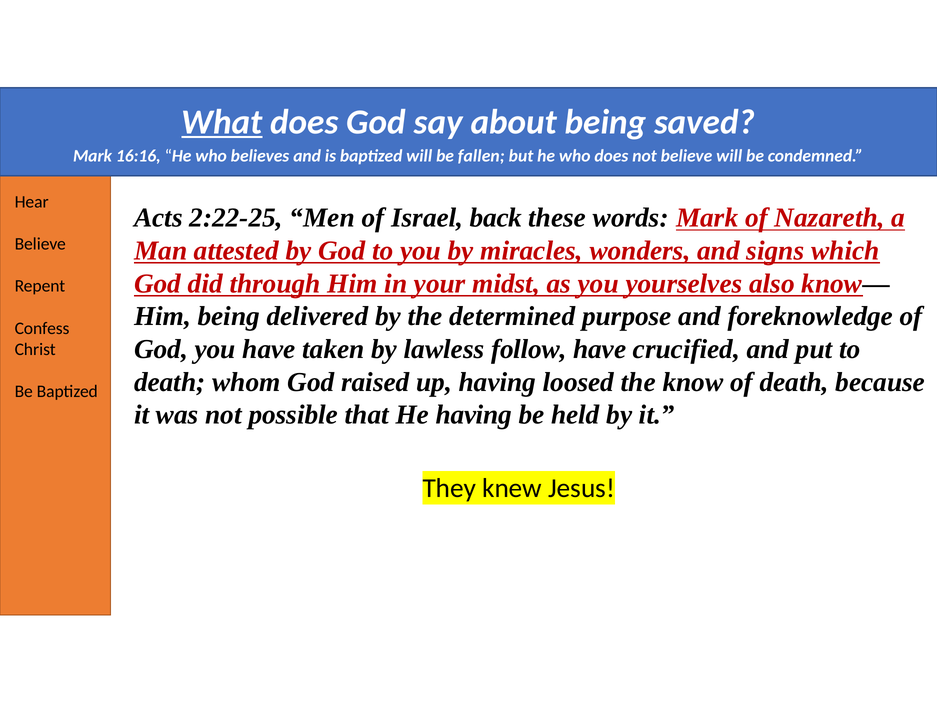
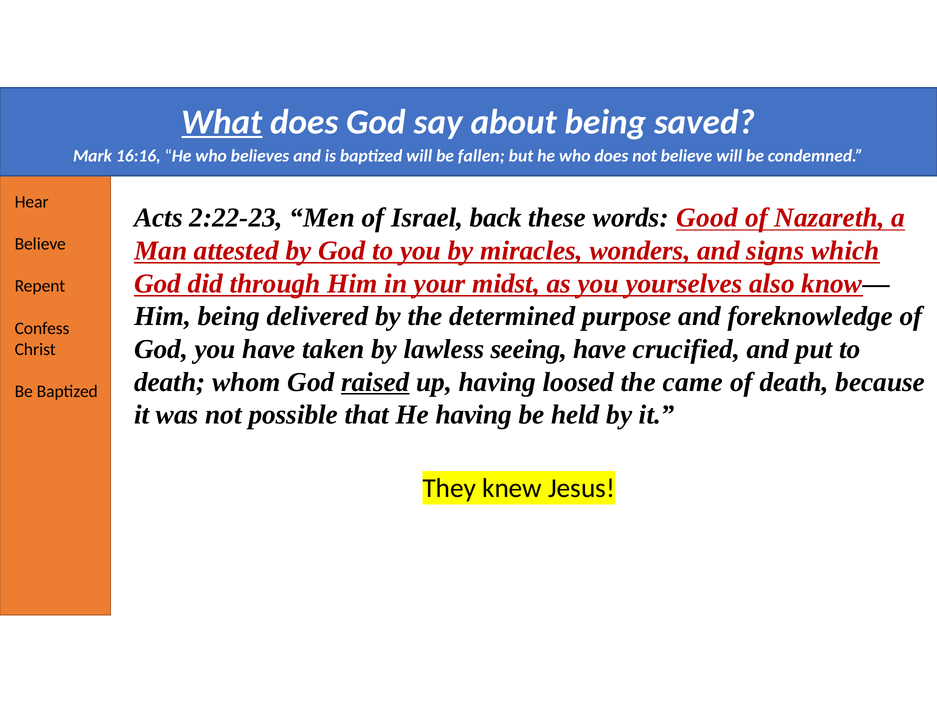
2:22-25: 2:22-25 -> 2:22-23 (236, 218)
words Mark: Mark -> Good (707, 218)
follow: follow -> seeing (529, 349)
raised underline: none -> present (375, 382)
know: know -> came (693, 382)
